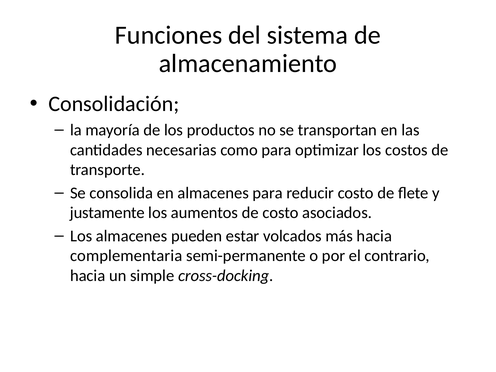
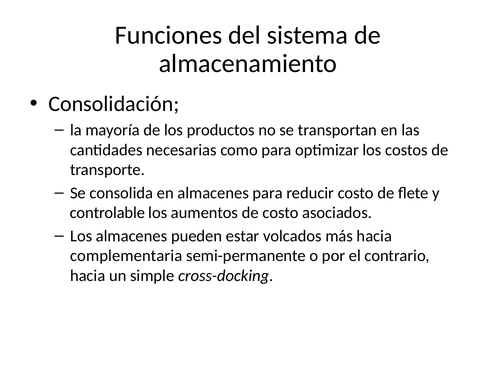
justamente: justamente -> controlable (107, 213)
